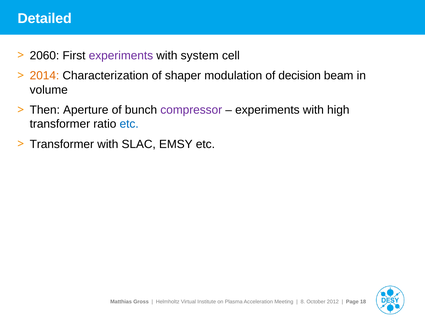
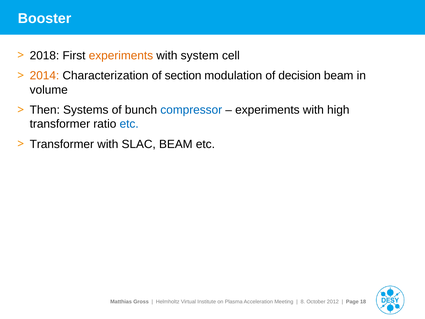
Detailed: Detailed -> Booster (45, 18)
2060: 2060 -> 2018 (44, 55)
experiments colour: purple -> orange (121, 55)
shaper: shaper -> section (183, 76)
Aperture: Aperture -> Systems (86, 110)
compressor colour: purple -> blue (191, 110)
SLAC EMSY: EMSY -> BEAM (176, 144)
